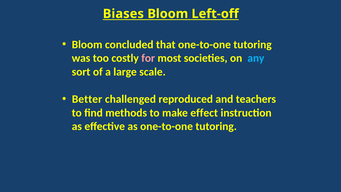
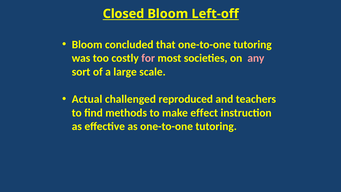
Biases: Biases -> Closed (123, 14)
any colour: light blue -> pink (256, 58)
Better: Better -> Actual (87, 99)
